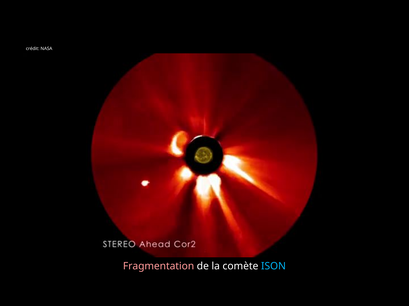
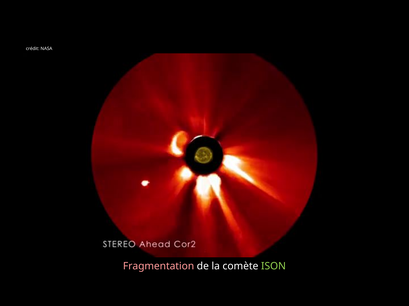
ISON colour: light blue -> light green (273, 267)
